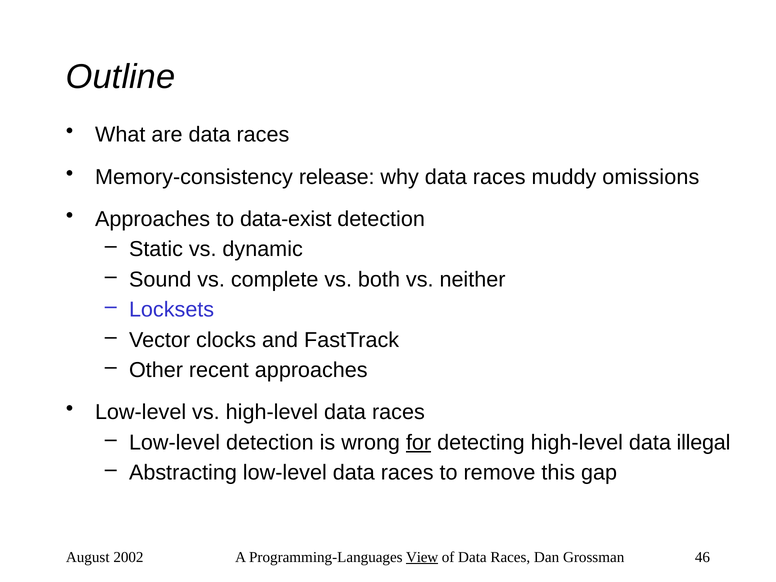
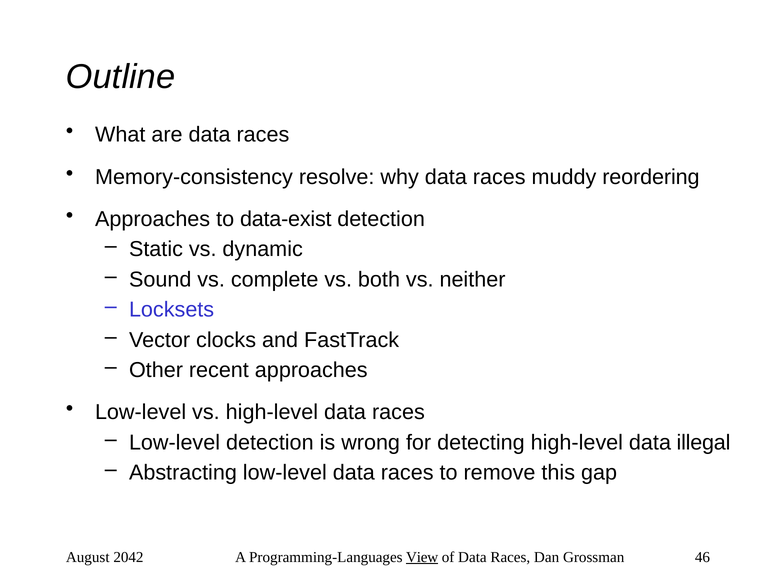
release: release -> resolve (337, 177)
omissions: omissions -> reordering (651, 177)
for underline: present -> none (419, 443)
2002: 2002 -> 2042 (128, 557)
